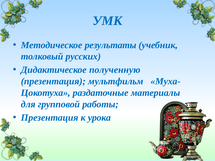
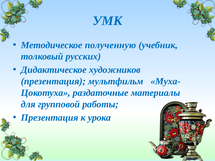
результаты: результаты -> полученную (110, 45)
полученную: полученную -> художников (115, 70)
